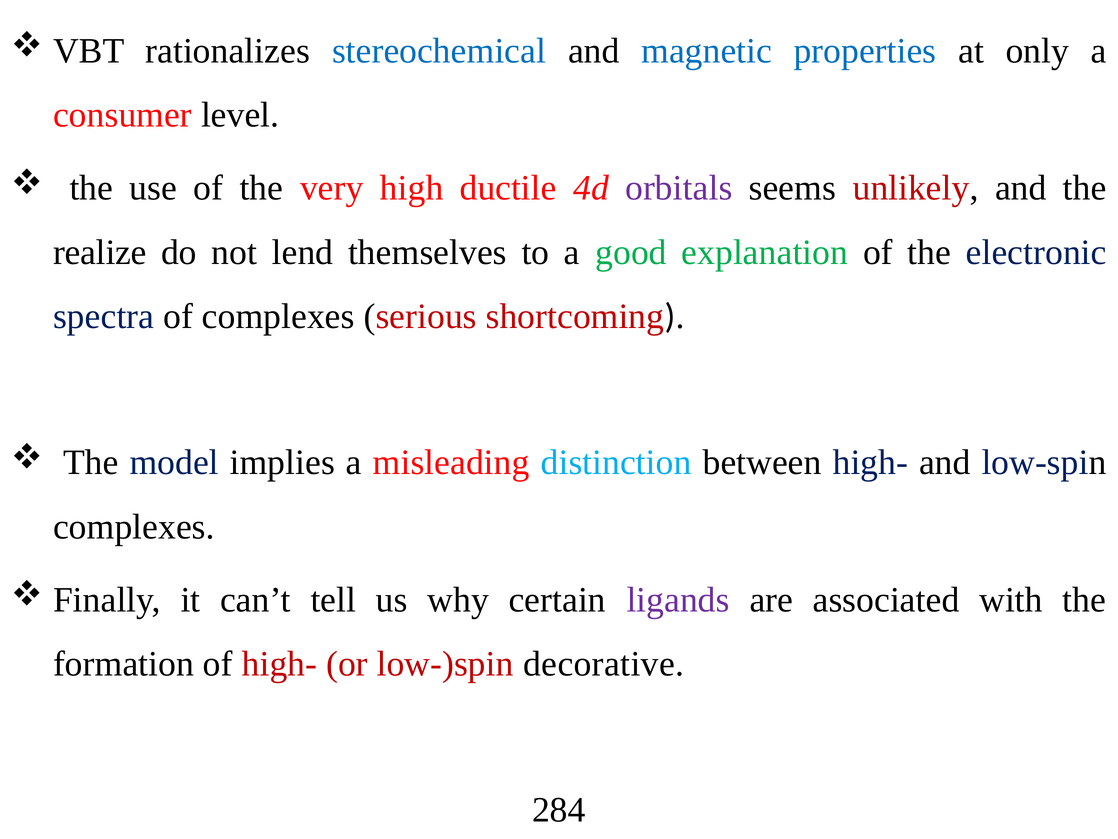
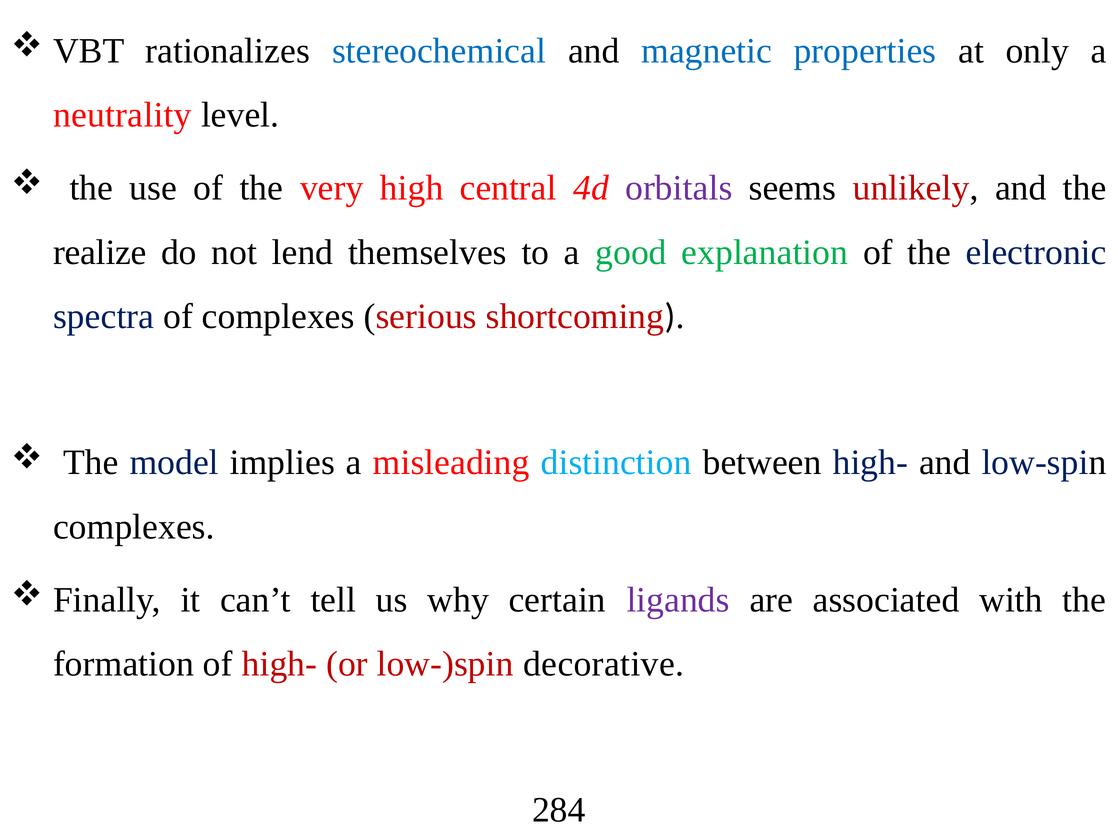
consumer: consumer -> neutrality (122, 115)
ductile: ductile -> central (508, 188)
